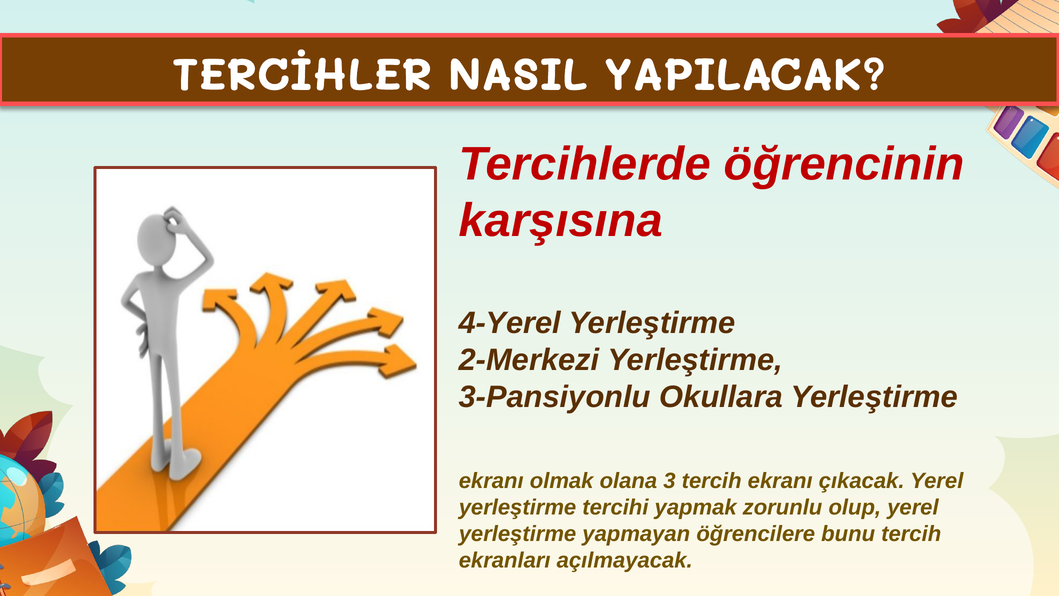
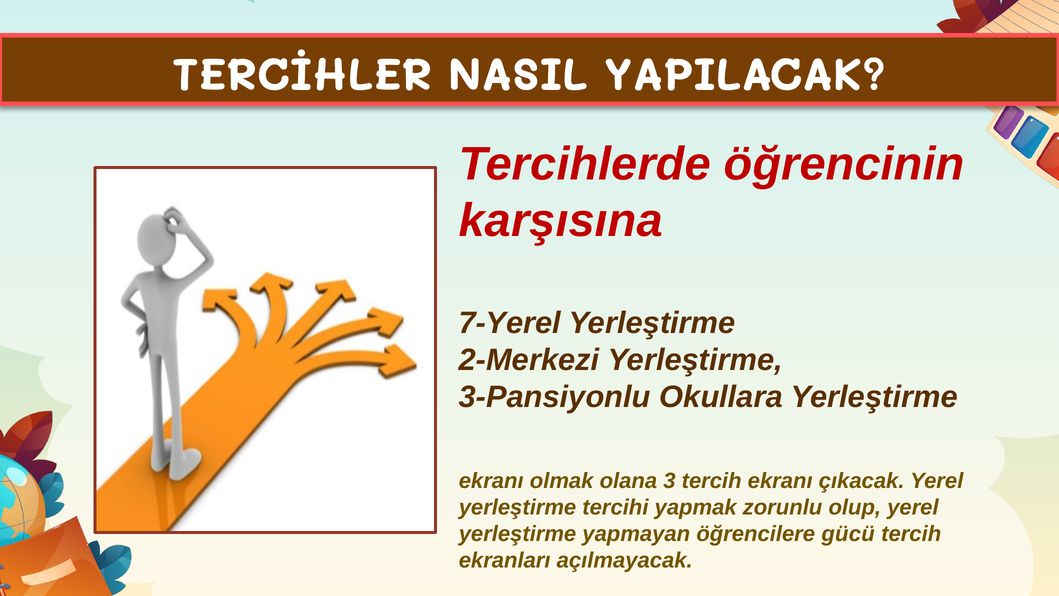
4-Yerel: 4-Yerel -> 7-Yerel (510, 323)
bunu: bunu -> gücü (848, 534)
